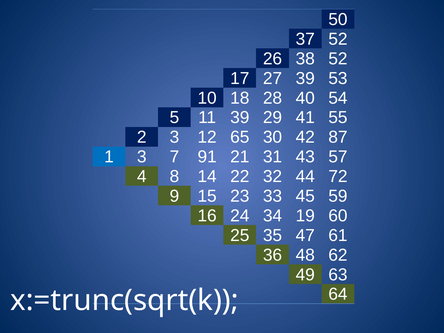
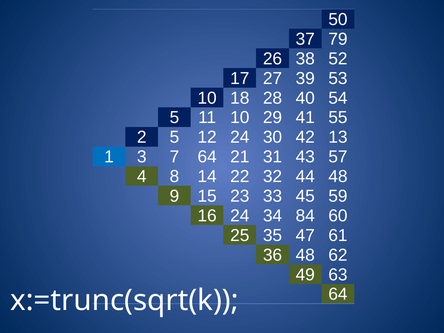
37 52: 52 -> 79 (338, 39)
11 39: 39 -> 10 (240, 118)
2 3: 3 -> 5 (174, 137)
12 65: 65 -> 24 (240, 137)
87: 87 -> 13 (338, 137)
7 91: 91 -> 64 (207, 157)
44 72: 72 -> 48 (338, 176)
19: 19 -> 84 (305, 216)
